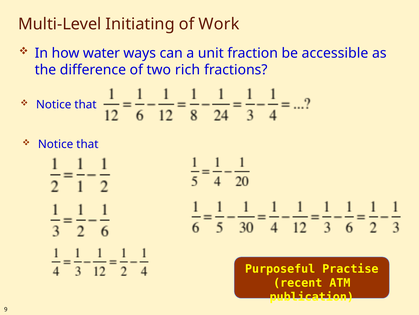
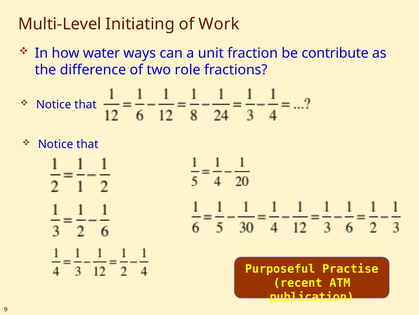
accessible: accessible -> contribute (335, 53)
rich: rich -> role (188, 70)
